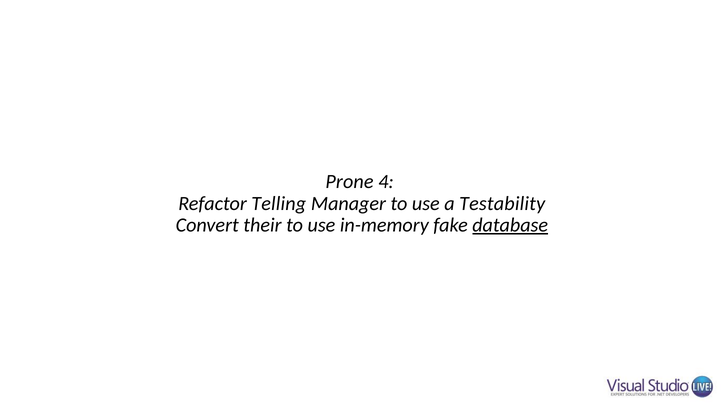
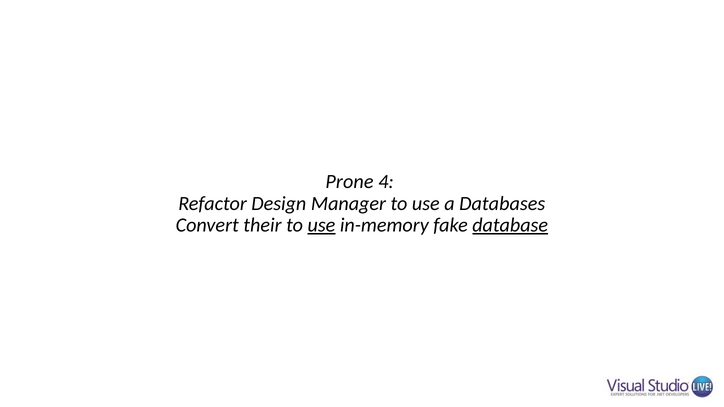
Telling: Telling -> Design (279, 204)
Testability: Testability -> Databases (502, 204)
use underline: none -> present (321, 225)
